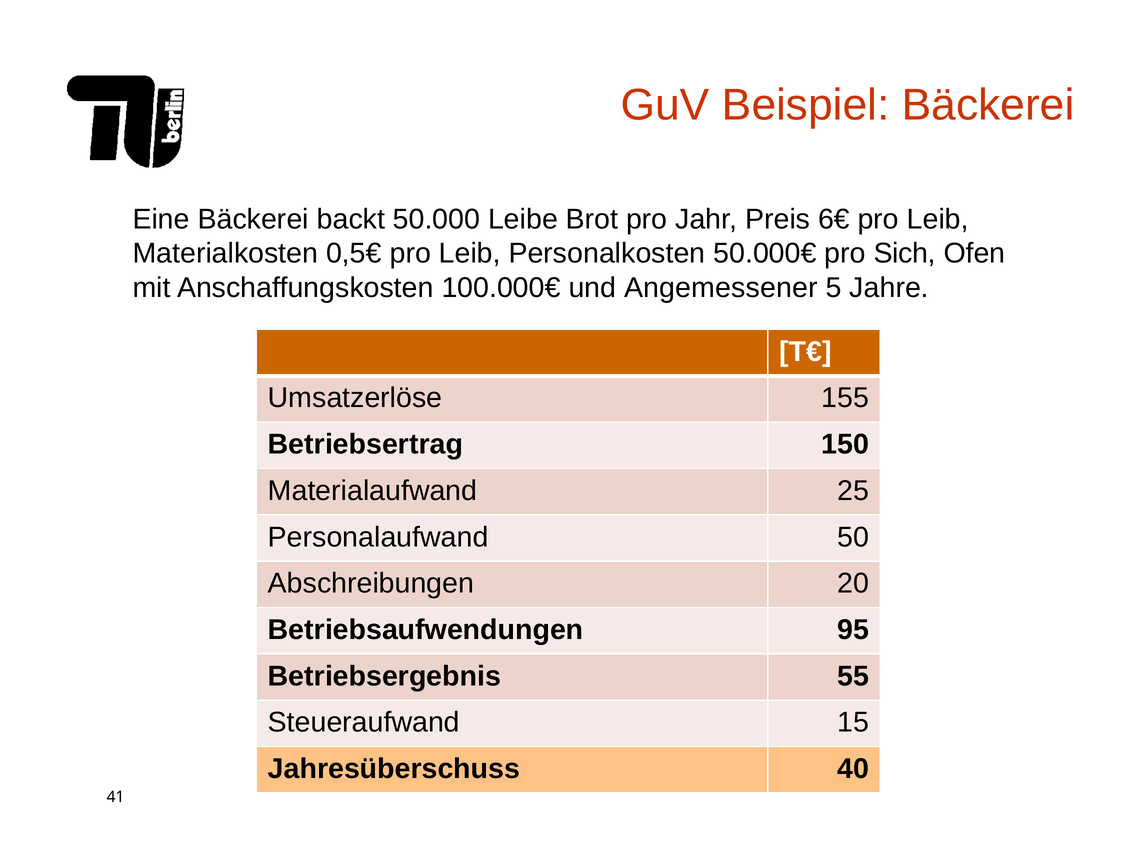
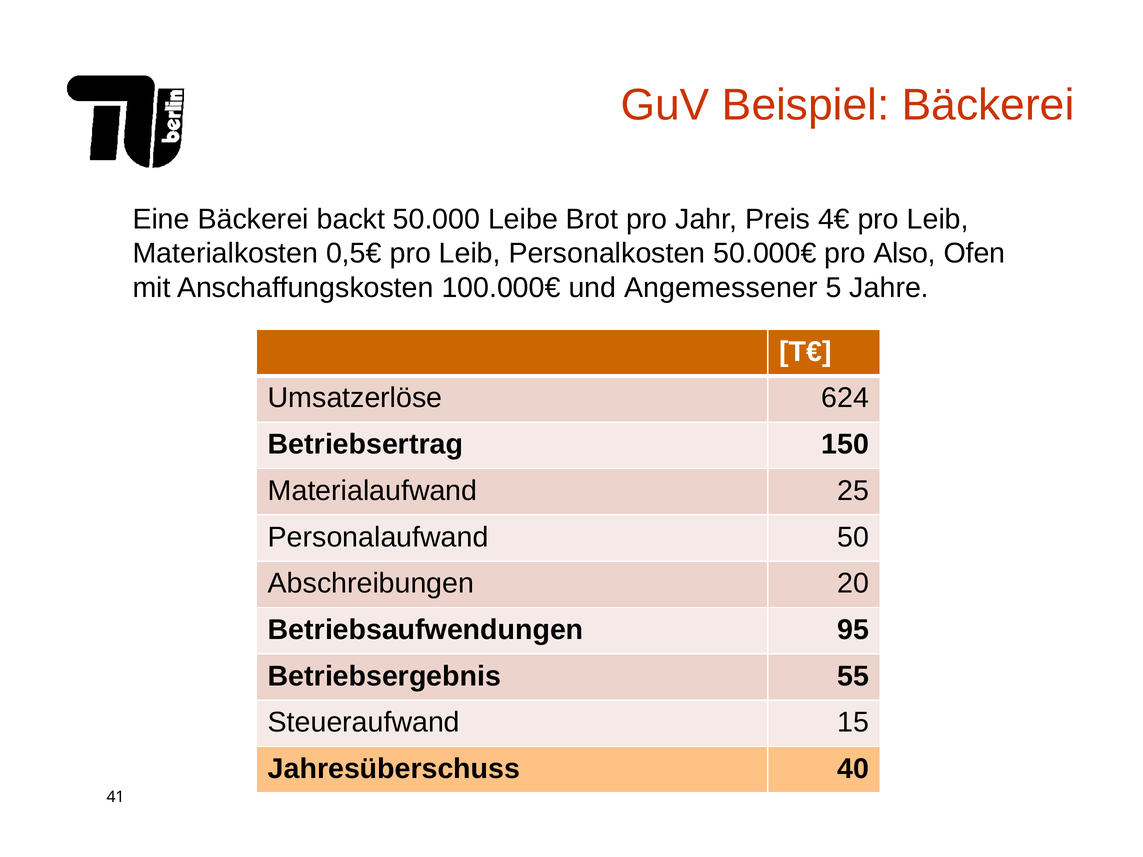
6€: 6€ -> 4€ (834, 219)
Sich: Sich -> Also (905, 254)
155: 155 -> 624 (845, 398)
